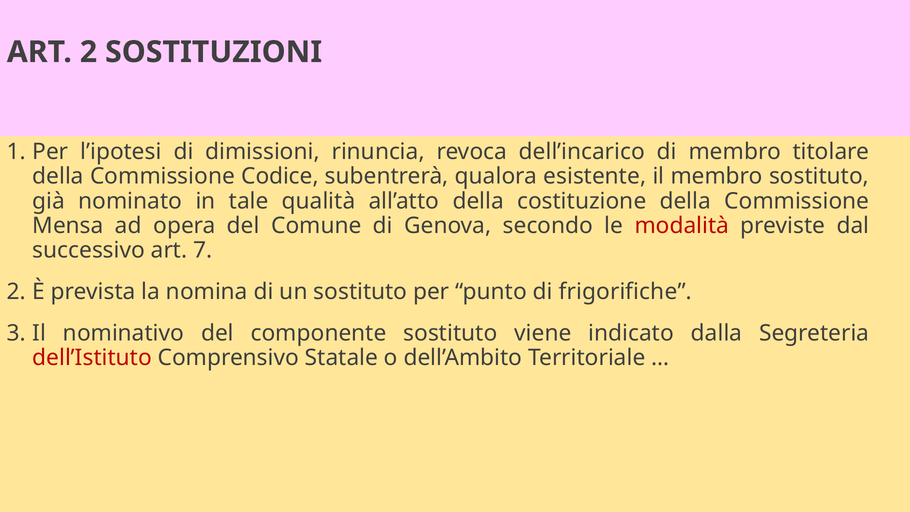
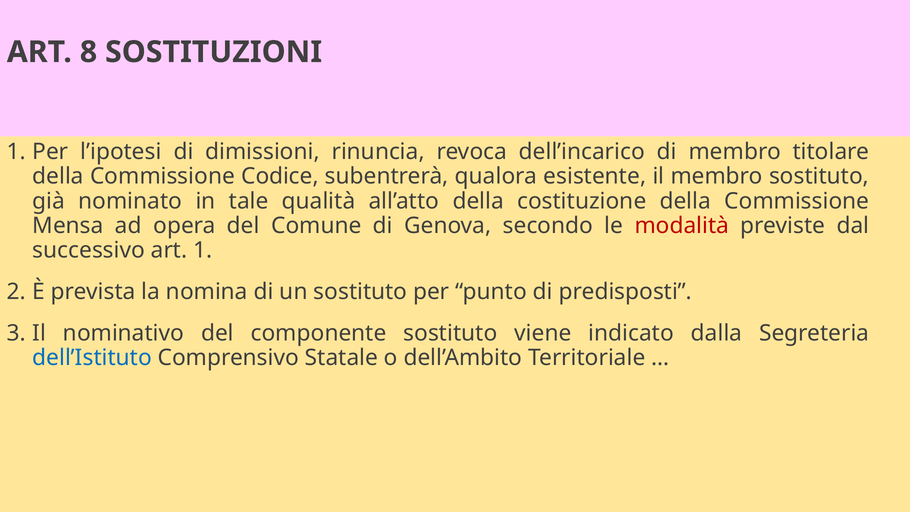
ART 2: 2 -> 8 (88, 52)
art 7: 7 -> 1 (203, 250)
frigorifiche: frigorifiche -> predisposti (625, 292)
dell’Istituto colour: red -> blue (92, 358)
